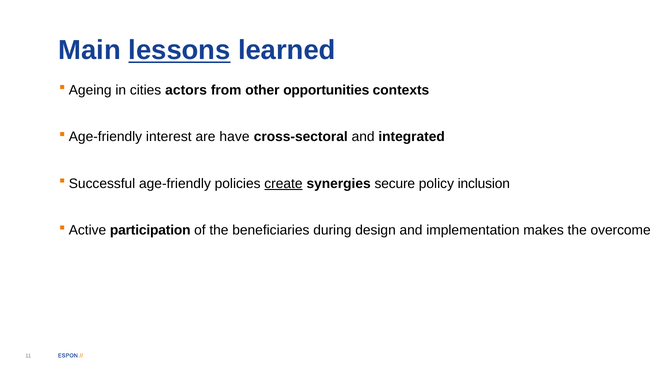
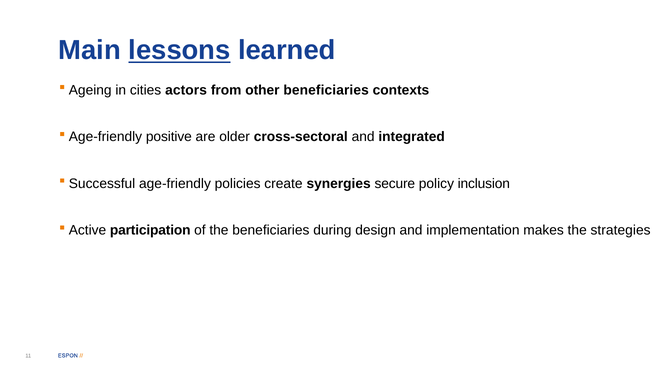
other opportunities: opportunities -> beneficiaries (326, 90)
interest: interest -> positive (169, 137)
have: have -> older (235, 137)
create underline: present -> none (283, 183)
overcome: overcome -> strategies (621, 230)
